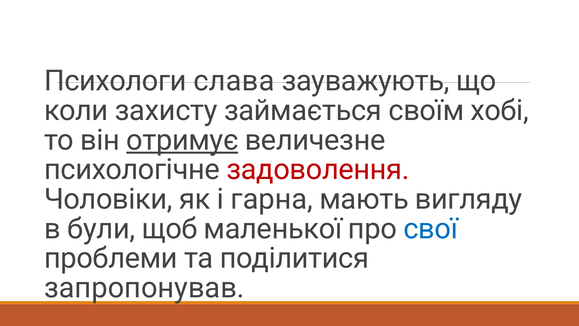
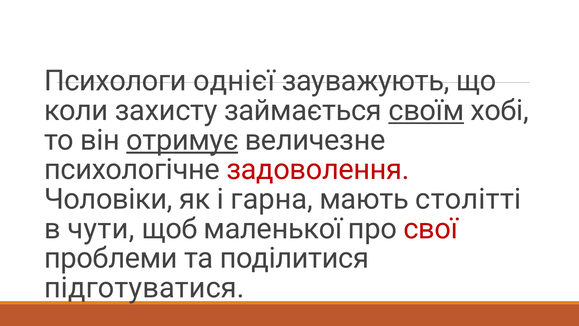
слава: слава -> однієї (234, 81)
своїм underline: none -> present (426, 111)
вигляду: вигляду -> столітті (468, 199)
були: були -> чути (101, 229)
свої colour: blue -> red (431, 229)
запропонував: запропонував -> підготуватися (144, 288)
